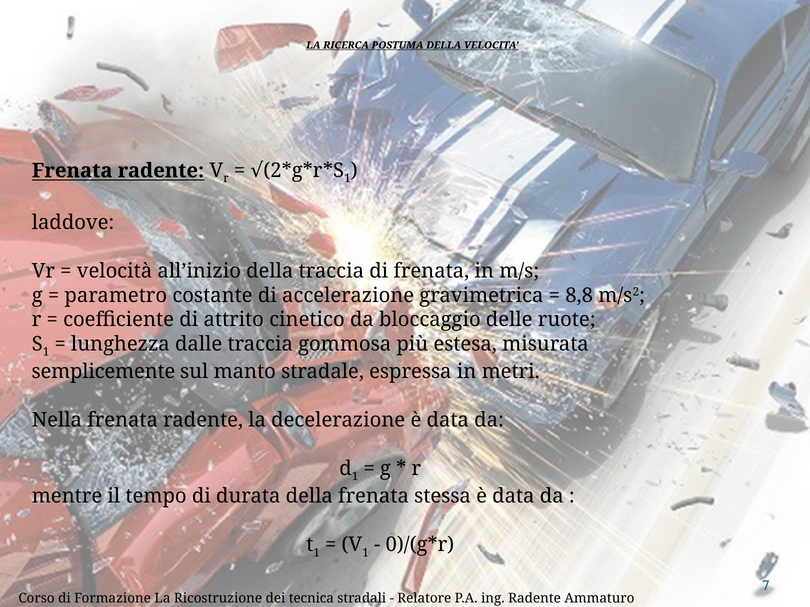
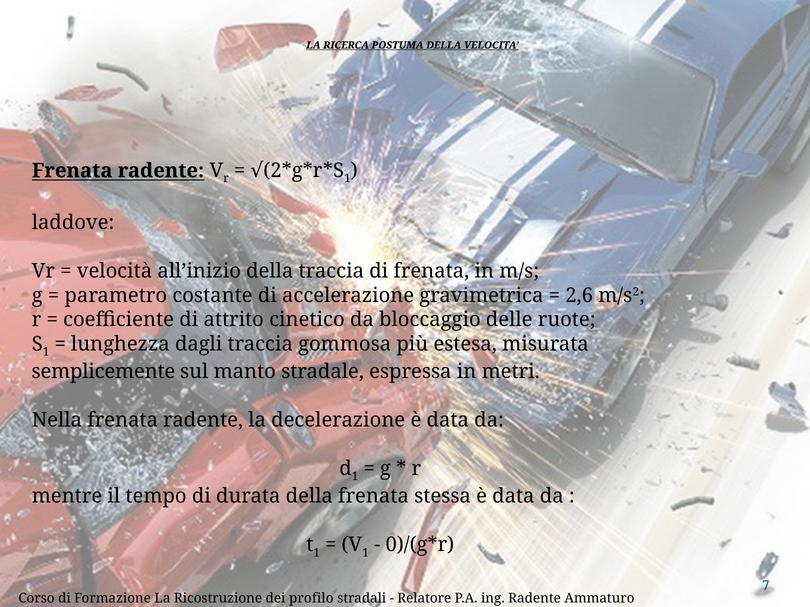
8,8: 8,8 -> 2,6 (579, 296)
dalle: dalle -> dagli (199, 344)
tecnica: tecnica -> profilo (311, 599)
